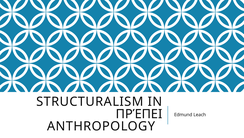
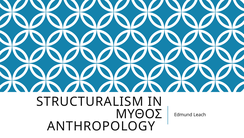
ΠΡΈΠΕΙ: ΠΡΈΠΕΙ -> ΜΥΘΟΣ (139, 113)
